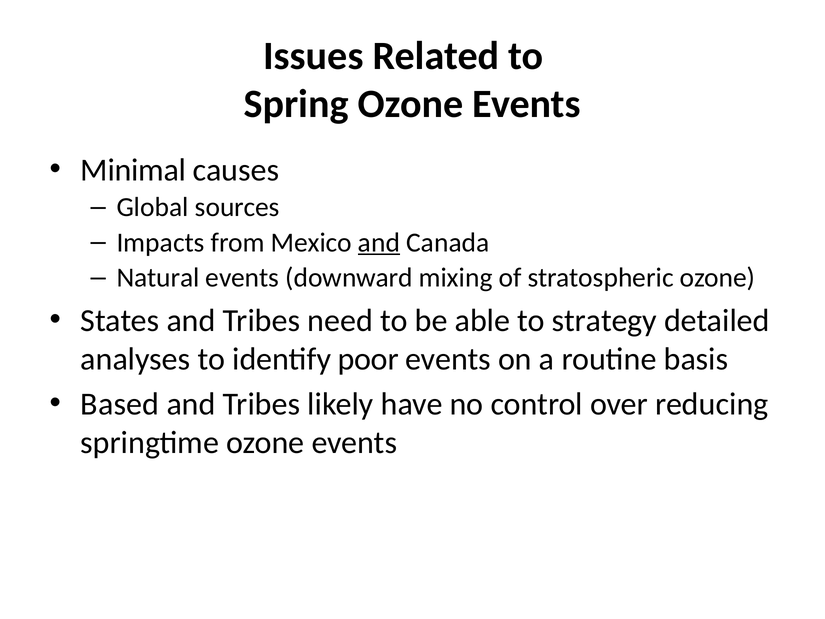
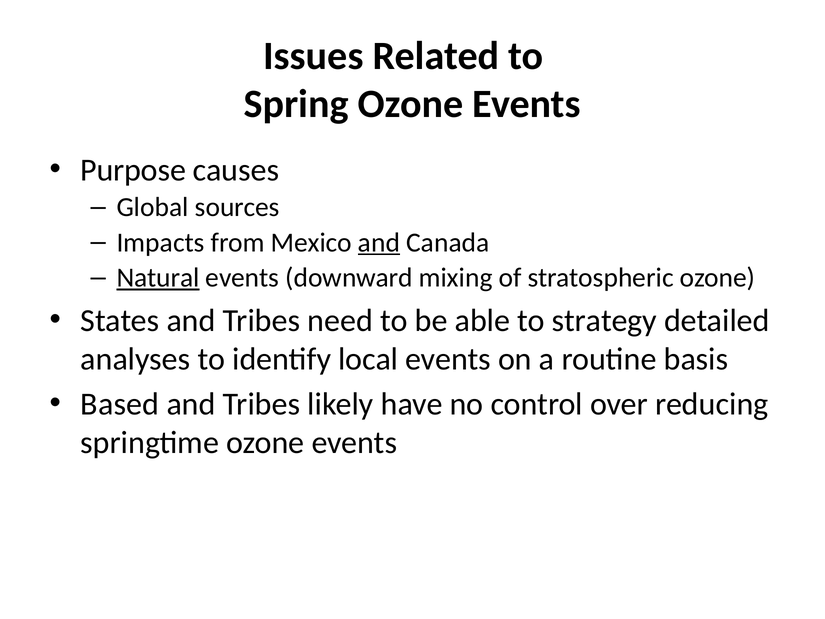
Minimal: Minimal -> Purpose (133, 170)
Natural underline: none -> present (158, 278)
poor: poor -> local (368, 359)
